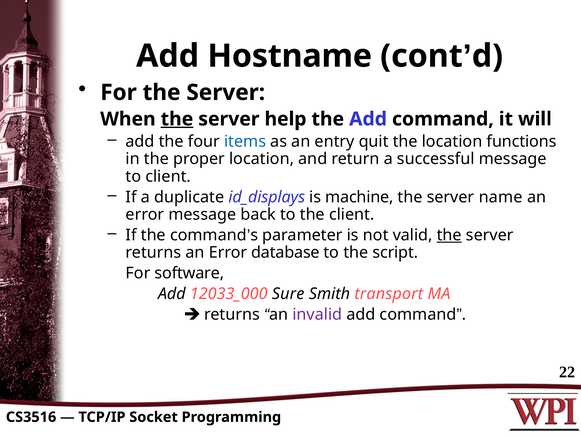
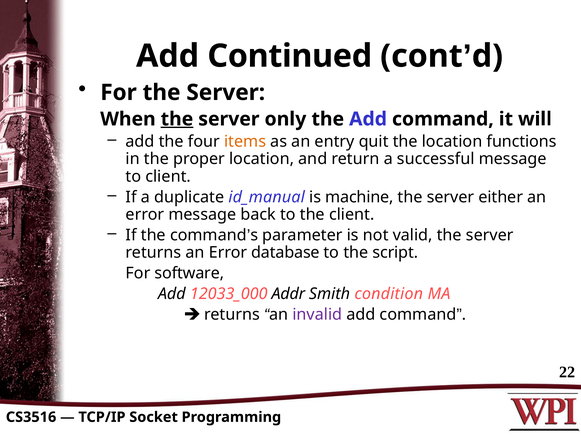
Hostname: Hostname -> Continued (290, 56)
help: help -> only (285, 119)
items colour: blue -> orange (245, 141)
id_displays: id_displays -> id_manual (267, 197)
name: name -> either (501, 197)
the underline: present -> none (449, 235)
Sure: Sure -> Addr (288, 294)
transport: transport -> condition (389, 294)
